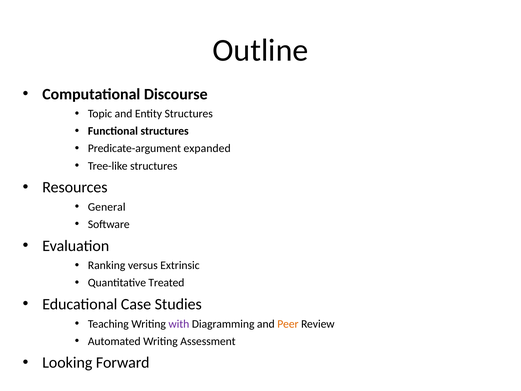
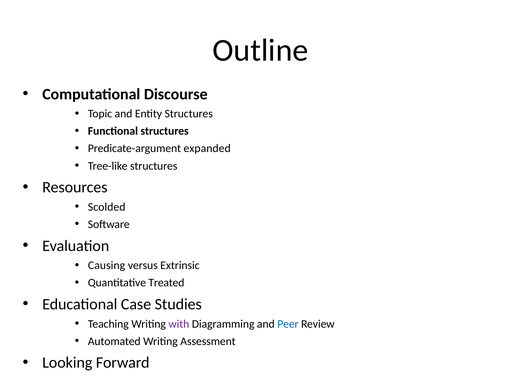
General: General -> Scolded (107, 207)
Ranking: Ranking -> Causing (107, 265)
Peer colour: orange -> blue (288, 324)
